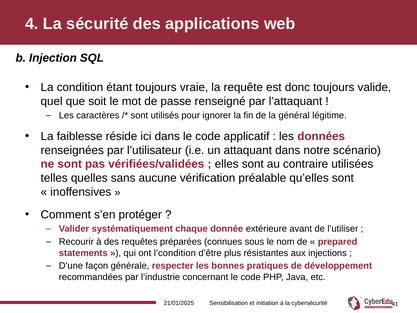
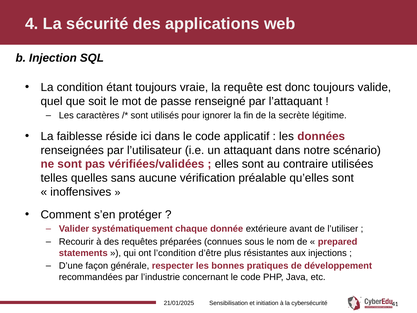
général: général -> secrète (294, 116)
